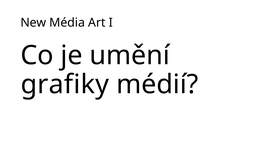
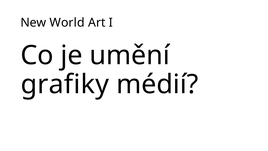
Média: Média -> World (67, 23)
